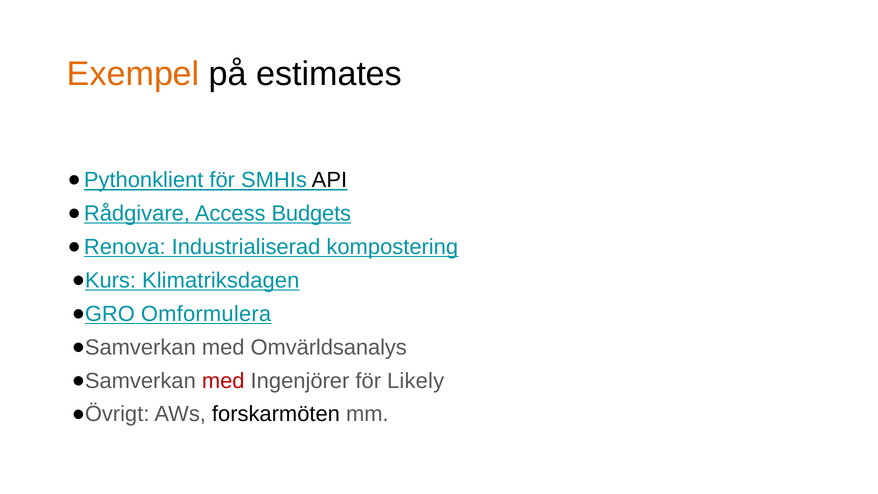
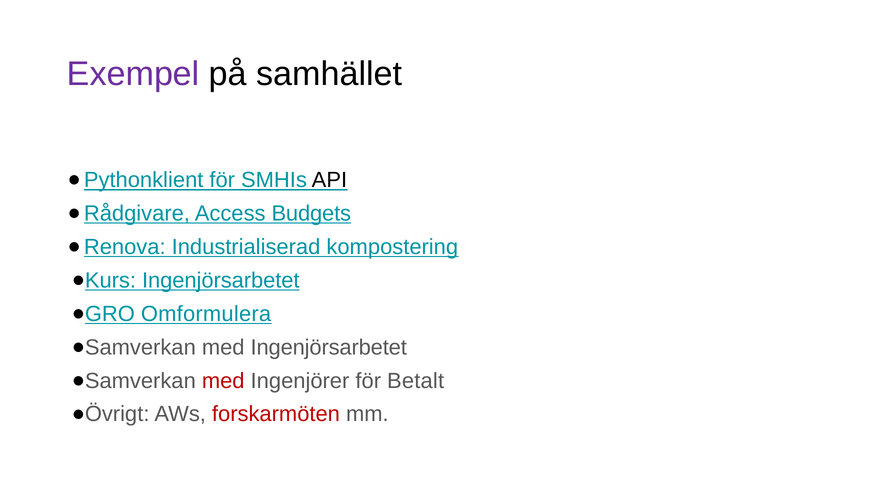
Exempel colour: orange -> purple (133, 74)
estimates: estimates -> samhället (329, 74)
Klimatriksdagen: Klimatriksdagen -> Ingenjörsarbetet (221, 280)
med Omvärldsanalys: Omvärldsanalys -> Ingenjörsarbetet (329, 347)
Likely: Likely -> Betalt (416, 381)
forskarmöten colour: black -> red (276, 414)
